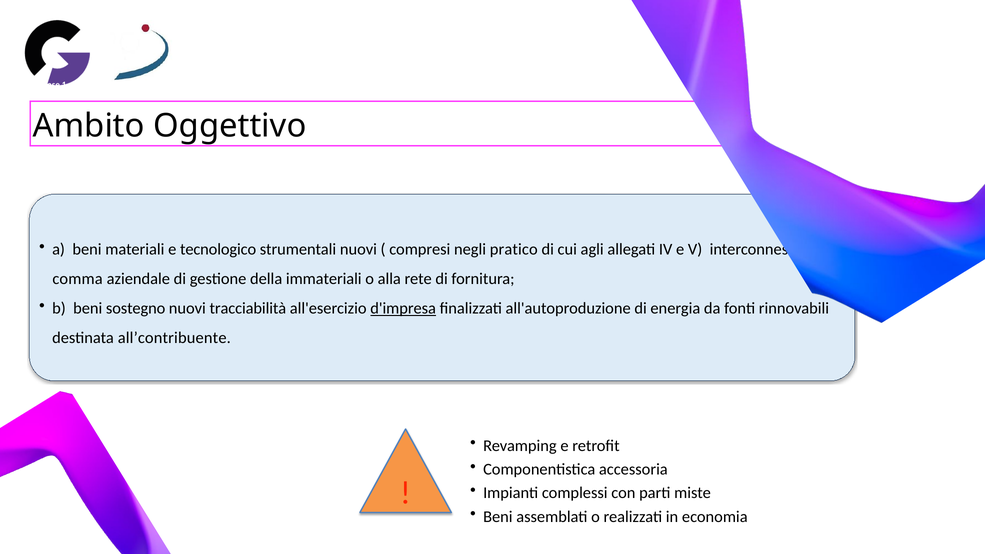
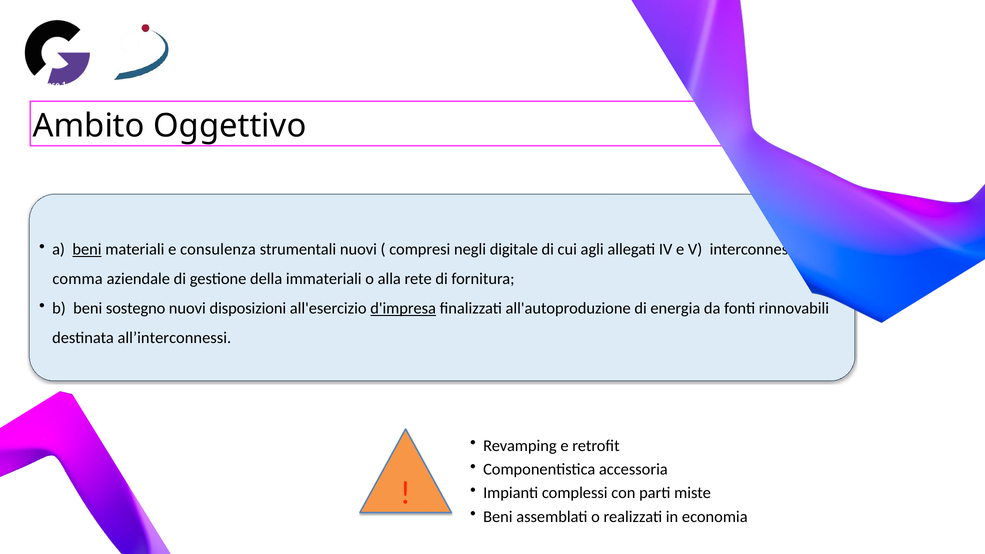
beni underline: none -> present (87, 249)
tecnologico: tecnologico -> consulenza (218, 249)
pratico: pratico -> digitale (514, 249)
tracciabilità: tracciabilità -> disposizioni (248, 308)
all’contribuente: all’contribuente -> all’interconnessi (174, 338)
